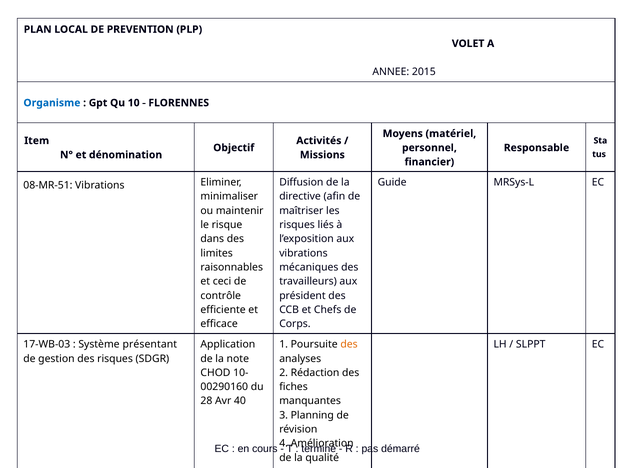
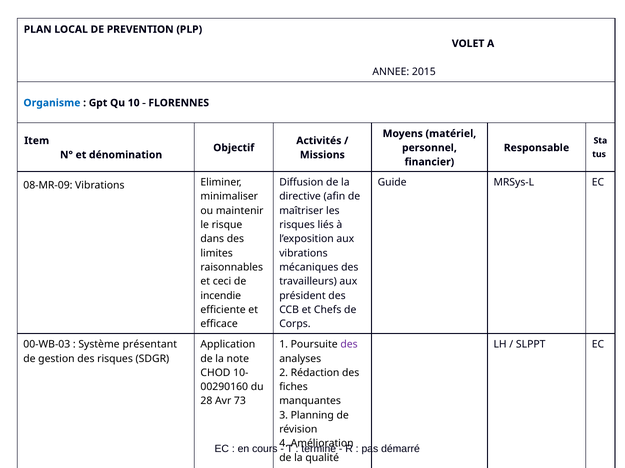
08-MR-51: 08-MR-51 -> 08-MR-09 (48, 186)
contrôle: contrôle -> incendie (221, 296)
17-WB-03: 17-WB-03 -> 00-WB-03 (47, 345)
des colour: orange -> purple (349, 345)
40: 40 -> 73 (240, 402)
